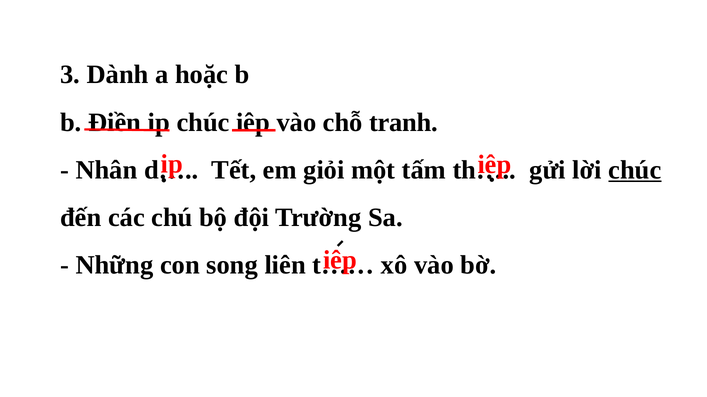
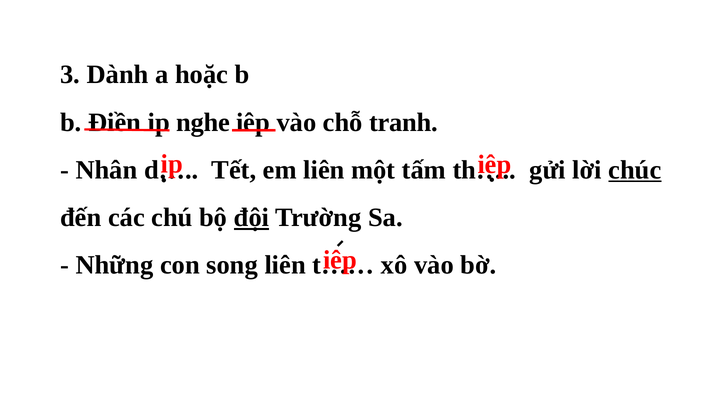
chúc: chúc -> nghe (203, 123)
em giỏi: giỏi -> liên (324, 170)
đội underline: none -> present (252, 218)
